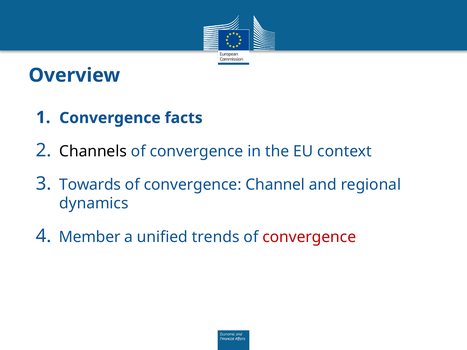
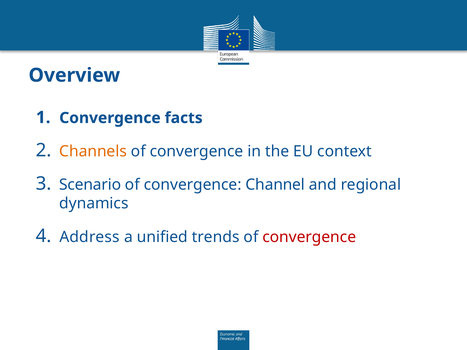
Channels colour: black -> orange (93, 151)
Towards: Towards -> Scenario (90, 185)
Member: Member -> Address (90, 237)
